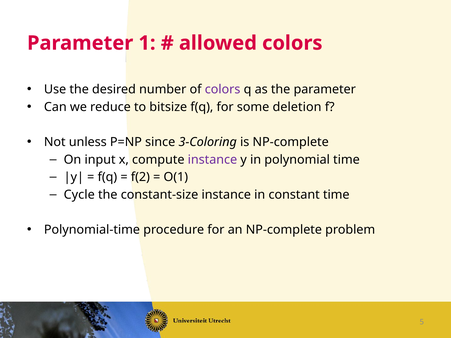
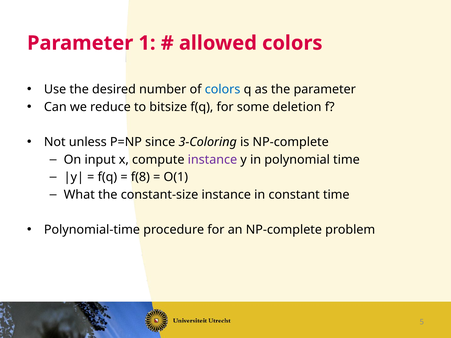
colors colour: purple -> blue (223, 90)
f(2: f(2 -> f(8 (140, 177)
Cycle: Cycle -> What (79, 195)
